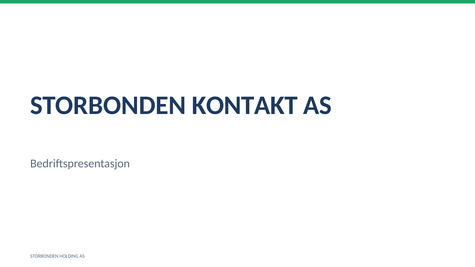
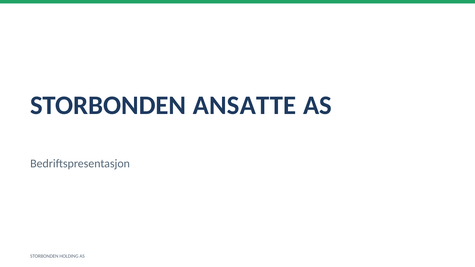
KONTAKT: KONTAKT -> ANSATTE (245, 105)
